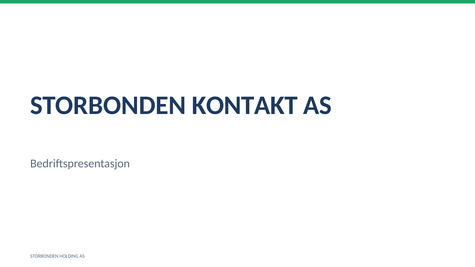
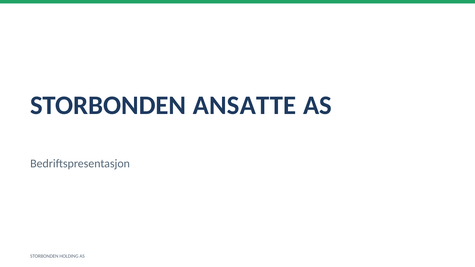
KONTAKT: KONTAKT -> ANSATTE (245, 105)
